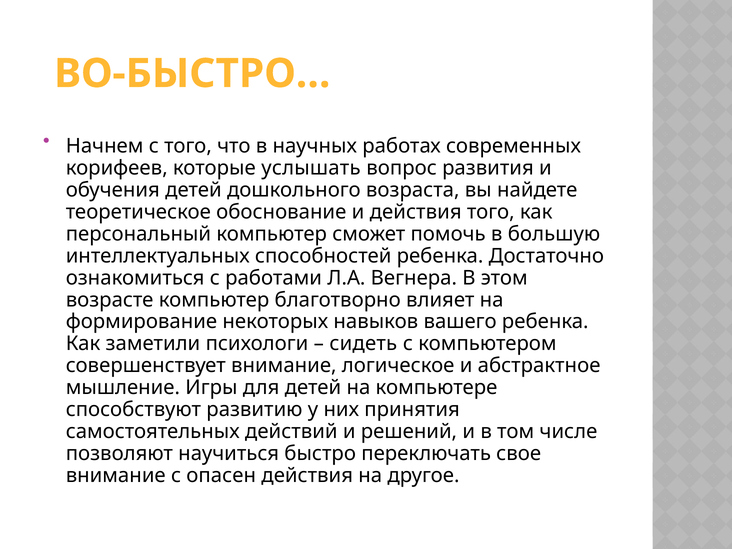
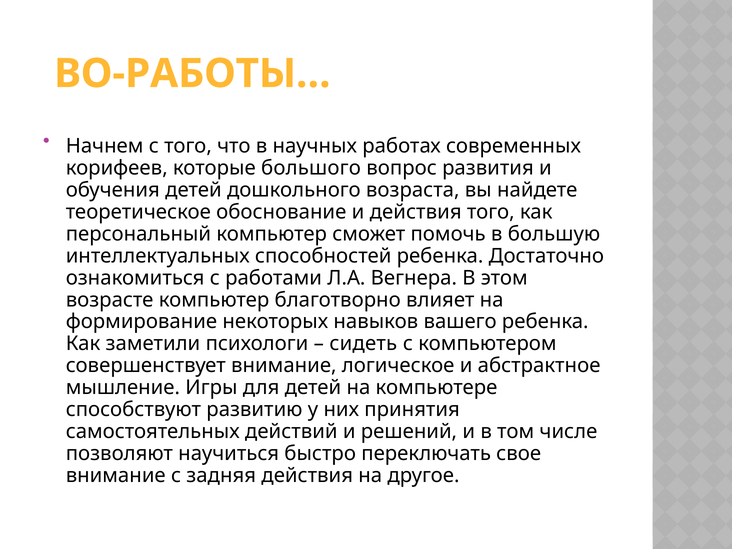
ВО-БЫСТРО…: ВО-БЫСТРО… -> ВО-РАБОТЫ… (192, 74)
услышать: услышать -> большого (311, 168)
опасен: опасен -> задняя (221, 475)
